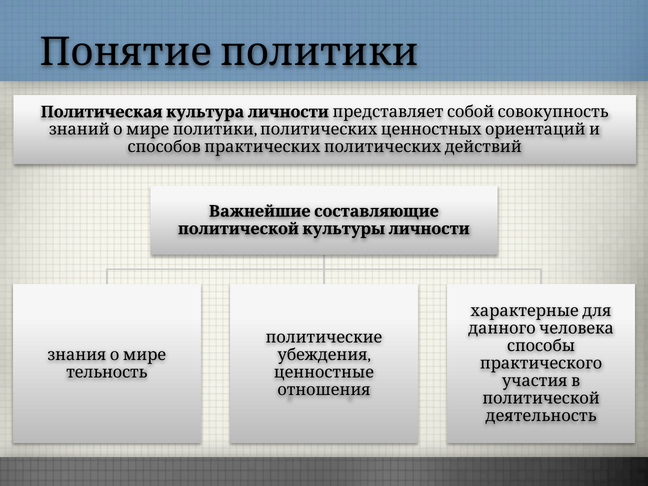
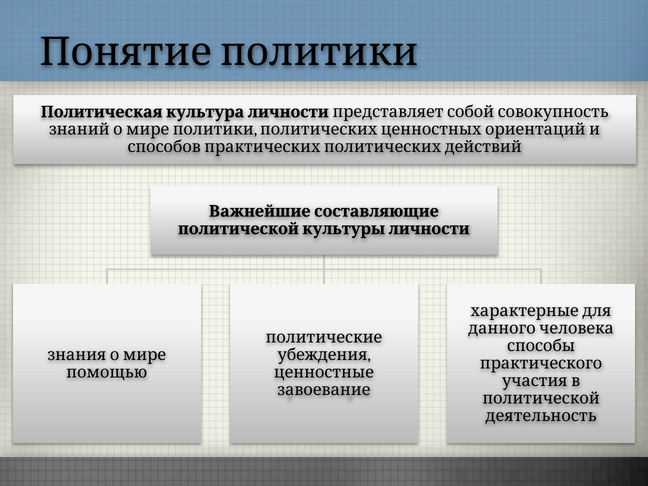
тельность: тельность -> помощью (107, 372)
отношения: отношения -> завоевание (324, 390)
